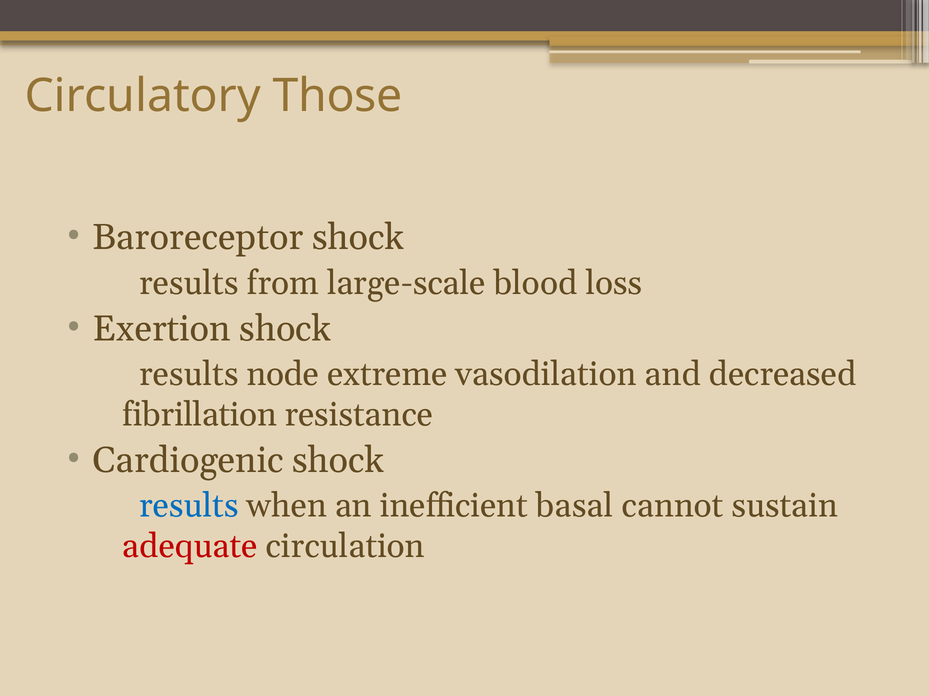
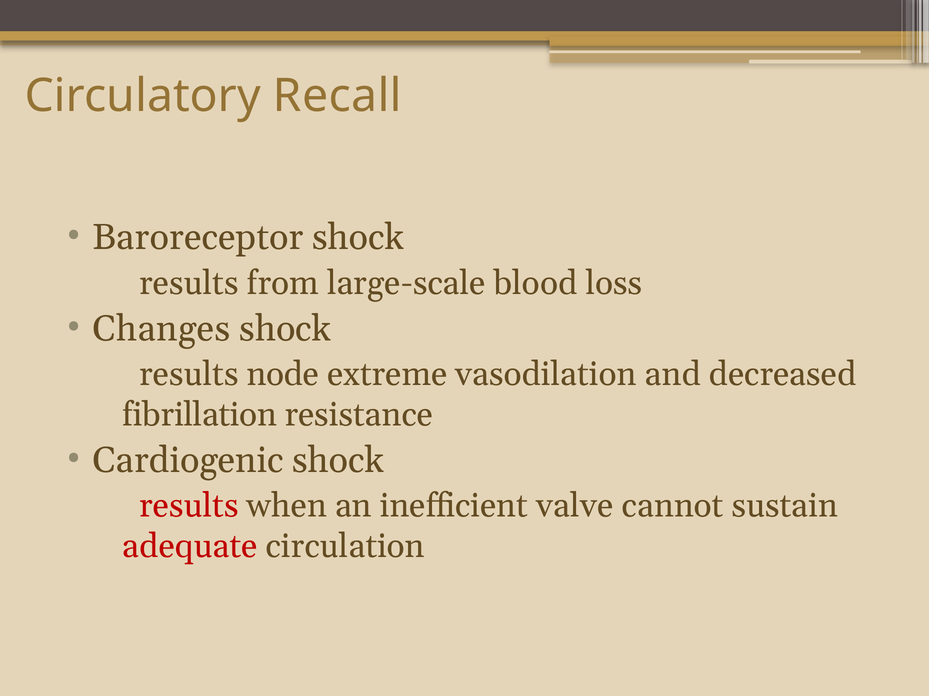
Those: Those -> Recall (337, 96)
Exertion: Exertion -> Changes (162, 329)
results colour: blue -> red (189, 506)
basal: basal -> valve (575, 506)
